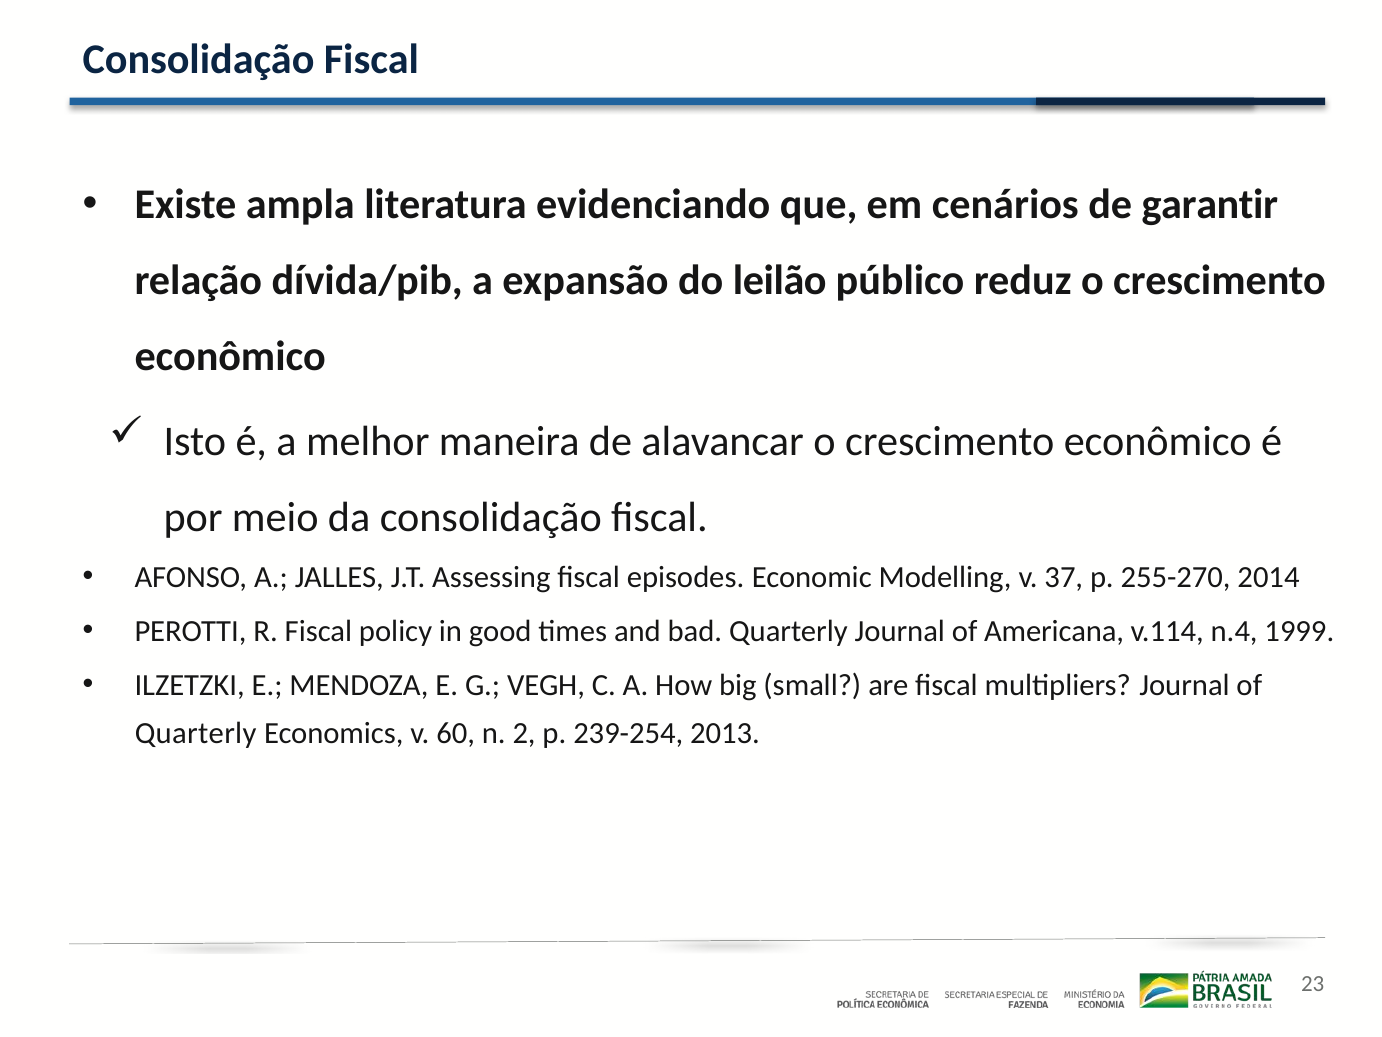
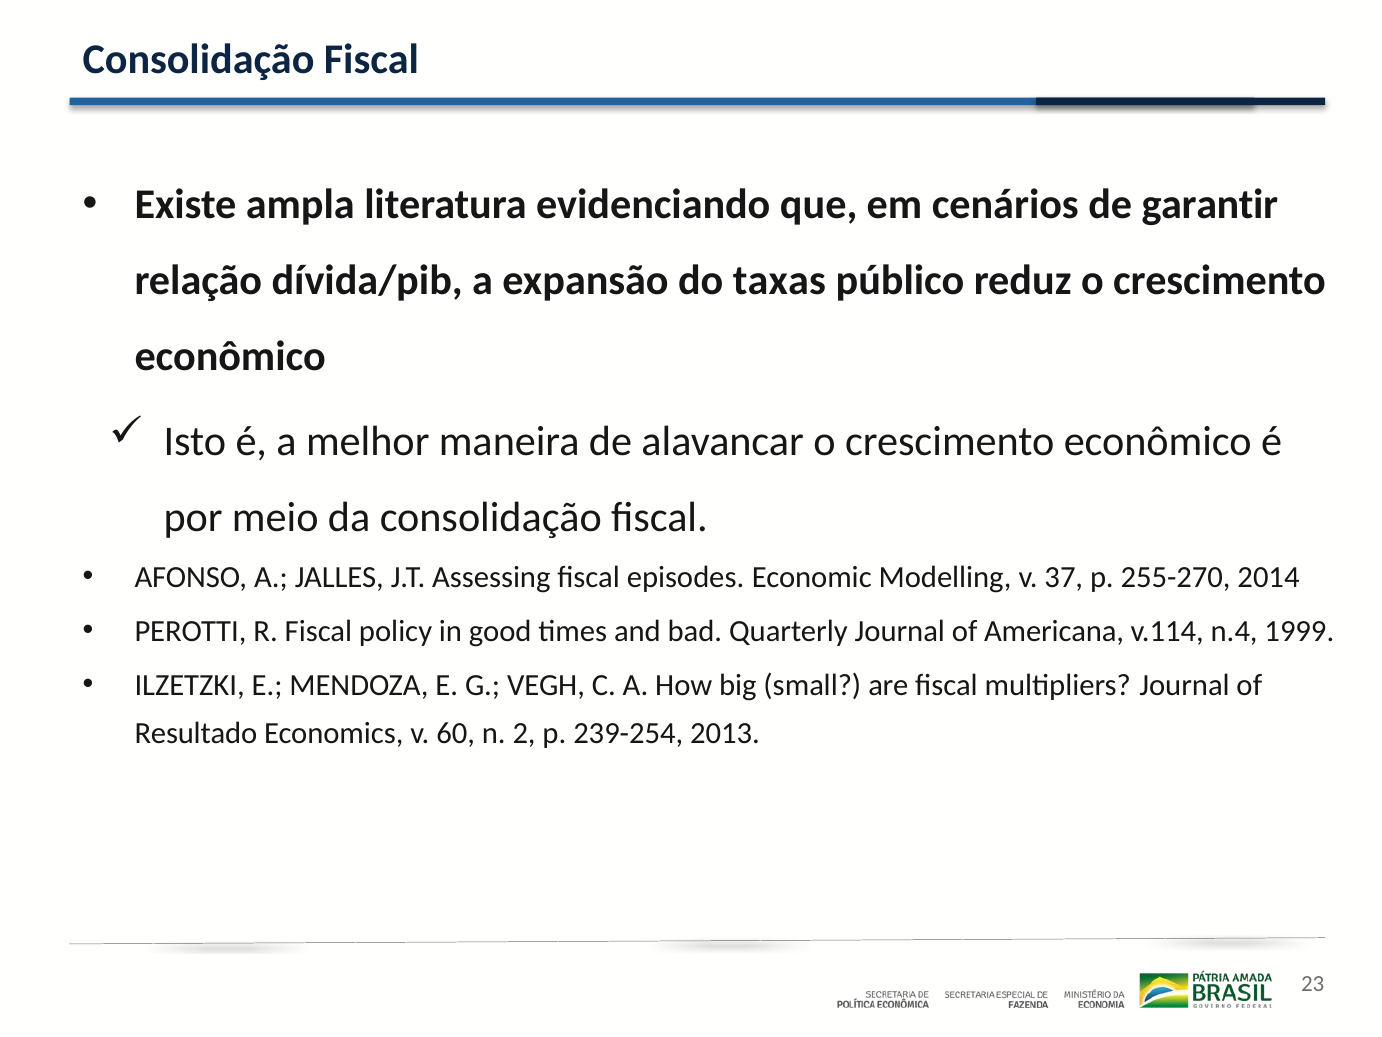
leilão: leilão -> taxas (779, 281)
Quarterly: Quarterly -> Resultado (196, 733)
